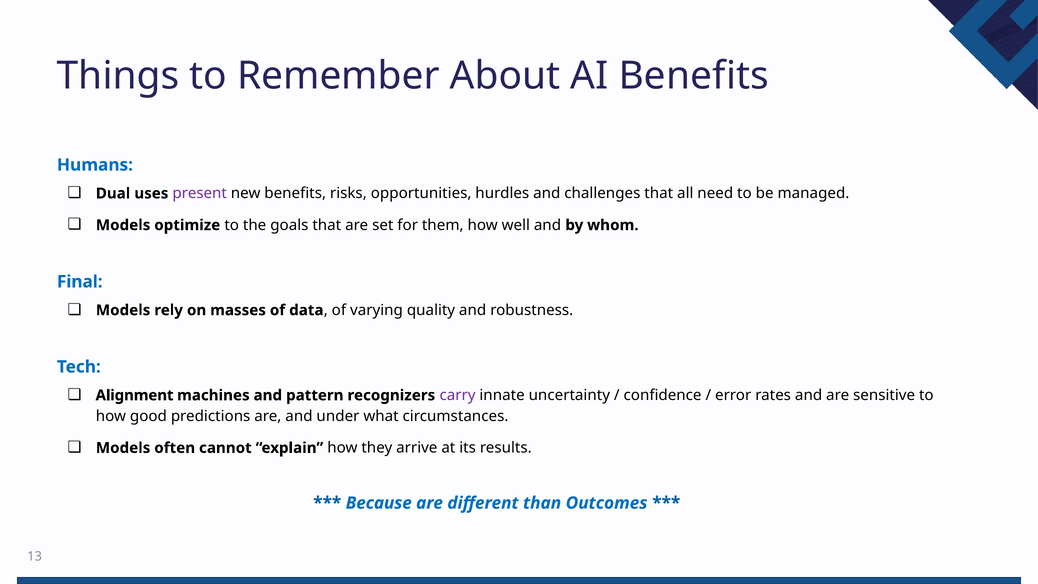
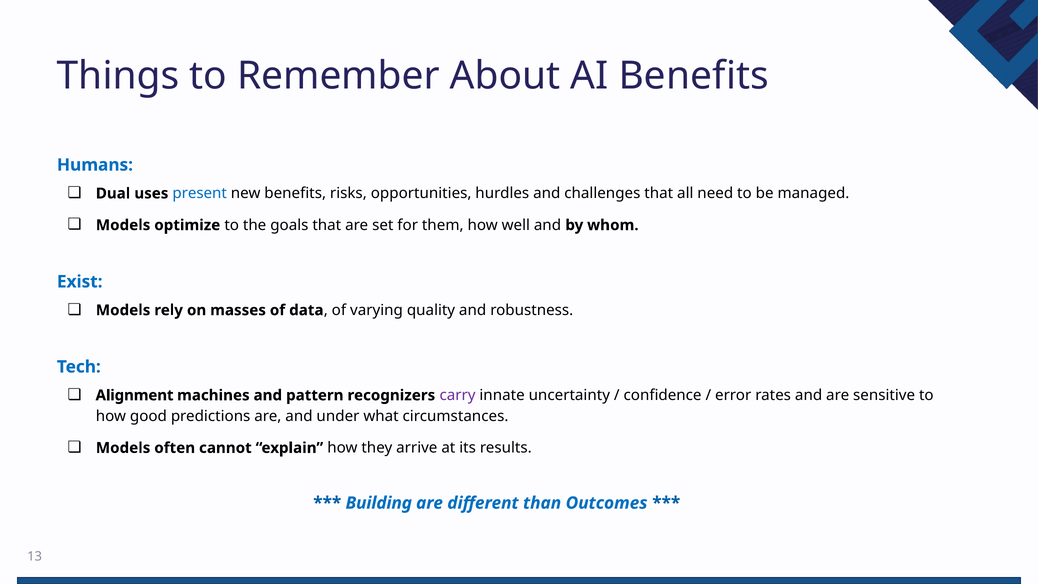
present colour: purple -> blue (200, 193)
Final: Final -> Exist (80, 282)
Because: Because -> Building (379, 503)
